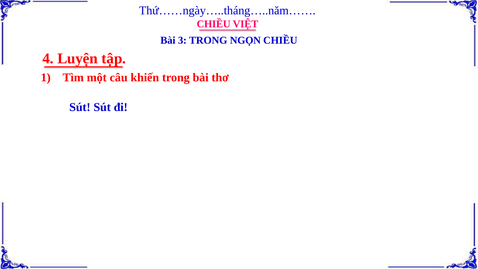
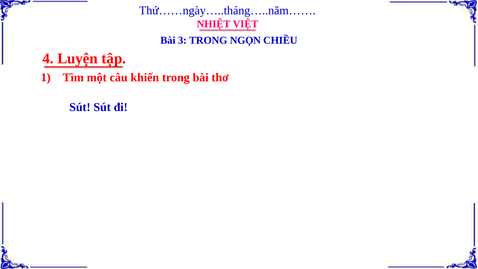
CHIỀU: CHIỀU -> NHIỆT (214, 24)
